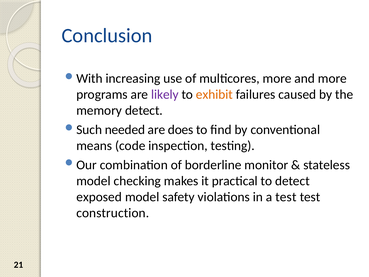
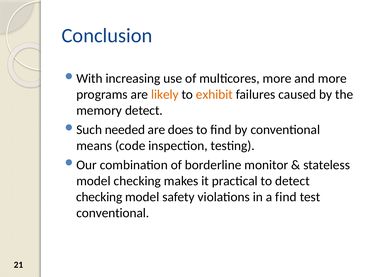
likely colour: purple -> orange (165, 94)
exposed: exposed -> checking (99, 197)
a test: test -> find (286, 197)
construction: construction -> conventional (113, 213)
